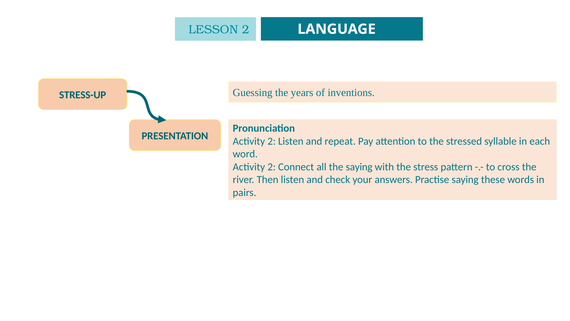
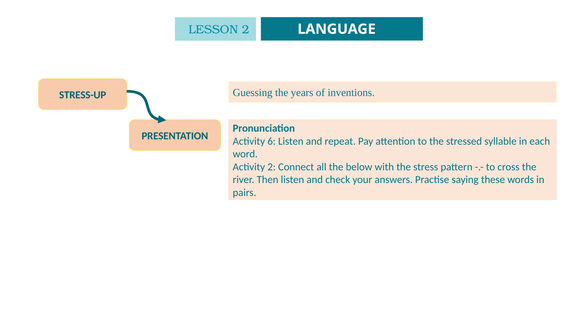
2: 2 -> 6 (272, 141)
the saying: saying -> below (359, 167)
